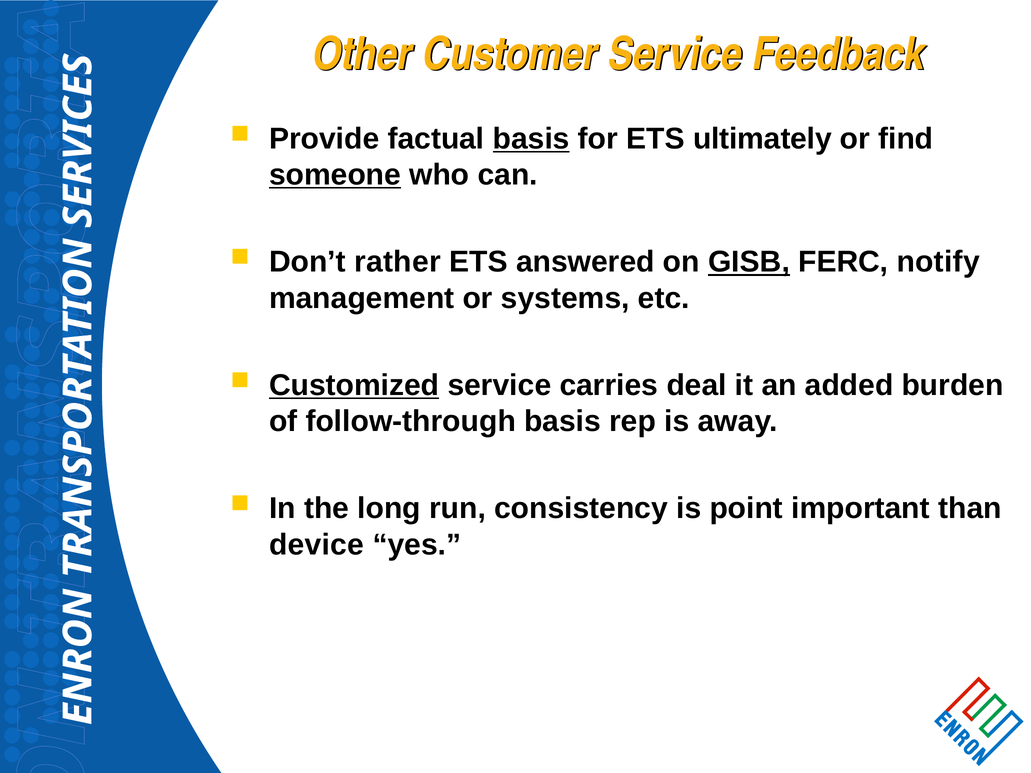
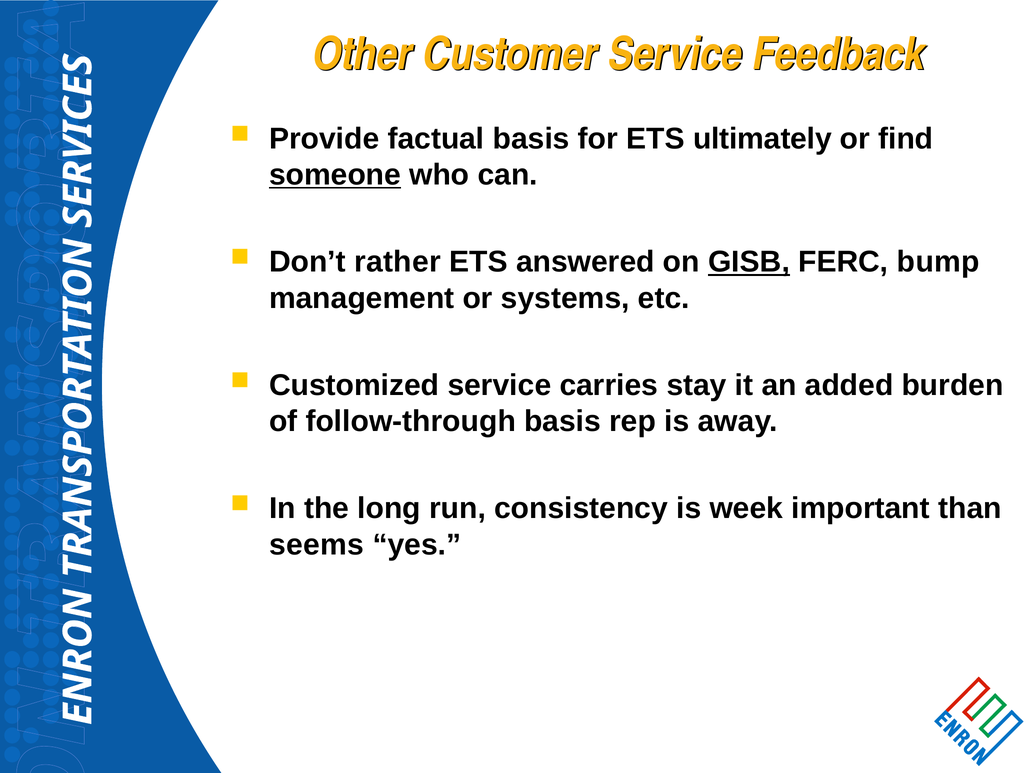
basis underline: present -> none (531, 139)
notify: notify -> bump (938, 262)
Customized underline: present -> none (354, 385)
deal: deal -> stay (697, 385)
point: point -> week (746, 509)
device: device -> seems (317, 545)
